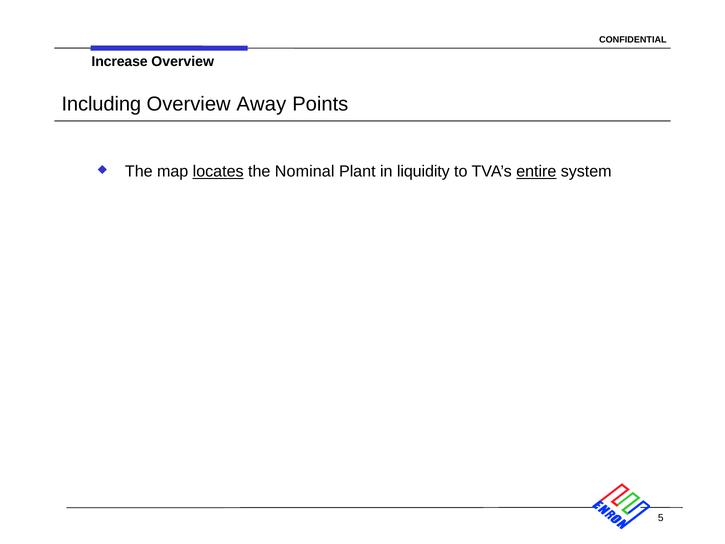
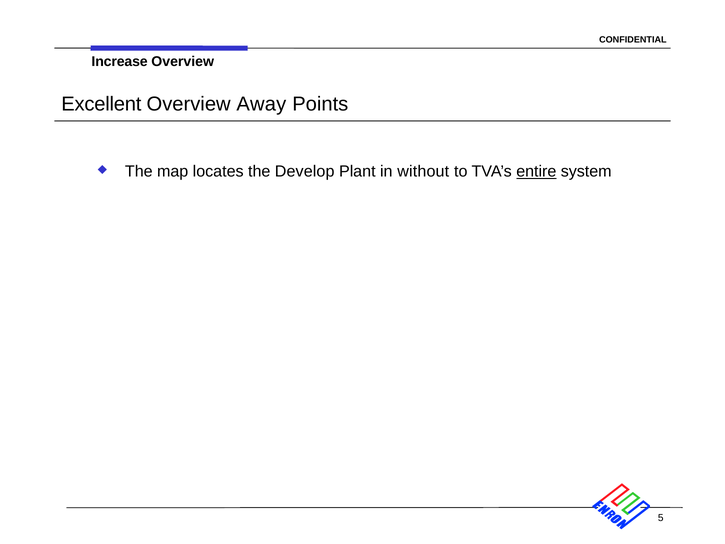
Including: Including -> Excellent (101, 104)
locates underline: present -> none (218, 171)
Nominal: Nominal -> Develop (305, 171)
liquidity: liquidity -> without (423, 171)
